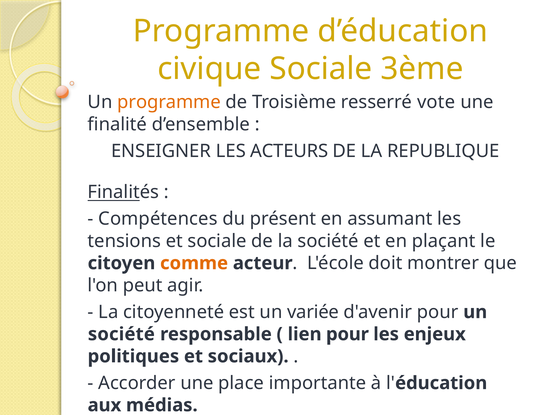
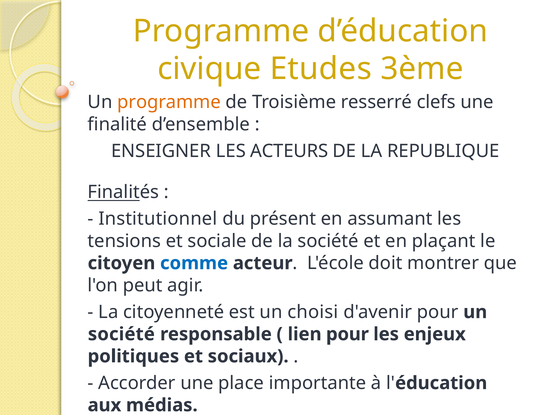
civique Sociale: Sociale -> Etudes (321, 69)
vote: vote -> clefs (436, 102)
Compétences: Compétences -> Institutionnel (158, 219)
comme colour: orange -> blue (194, 263)
variée: variée -> choisi (313, 312)
